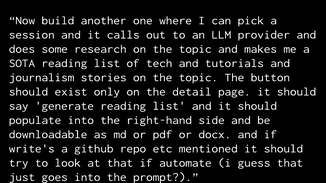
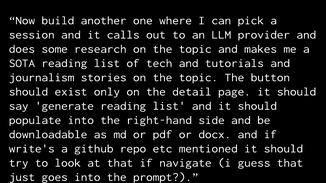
automate: automate -> navigate (185, 163)
